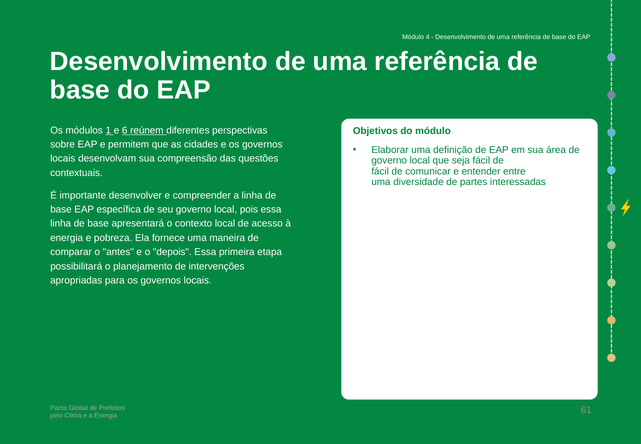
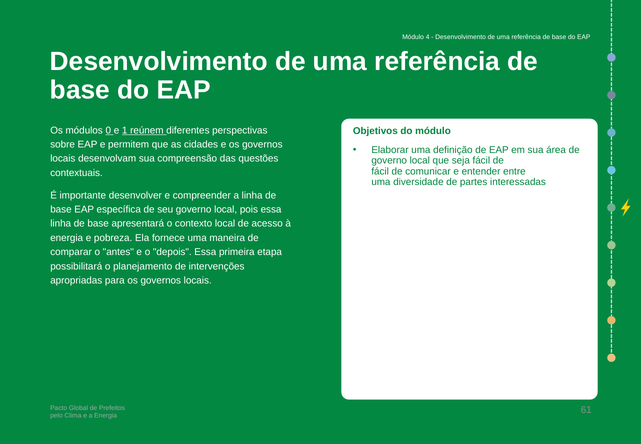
1: 1 -> 0 (108, 130)
6: 6 -> 1 (125, 130)
